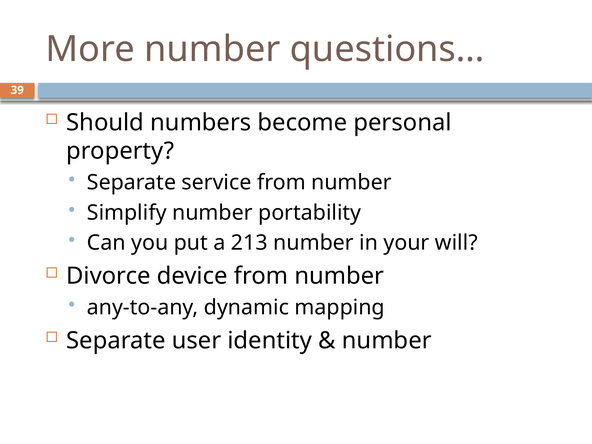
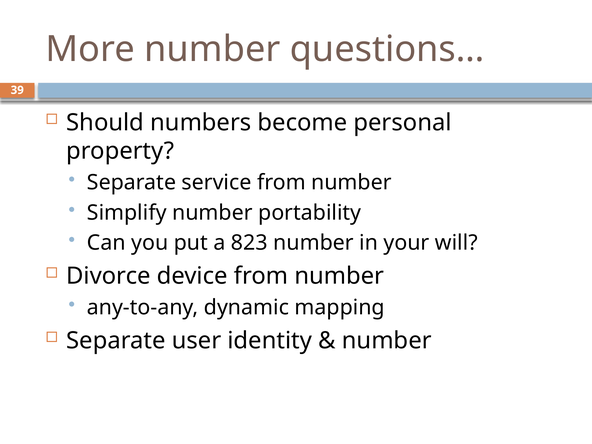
213: 213 -> 823 (249, 243)
